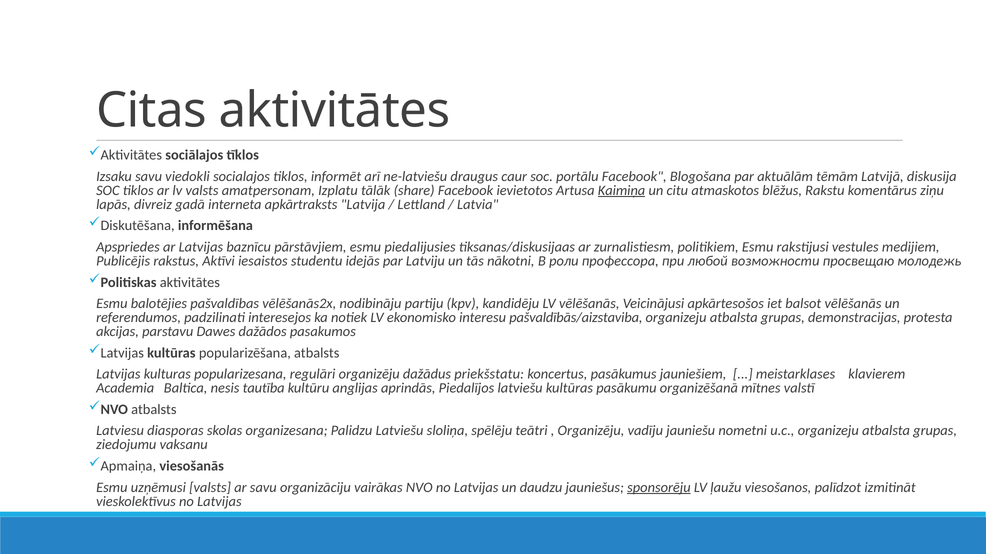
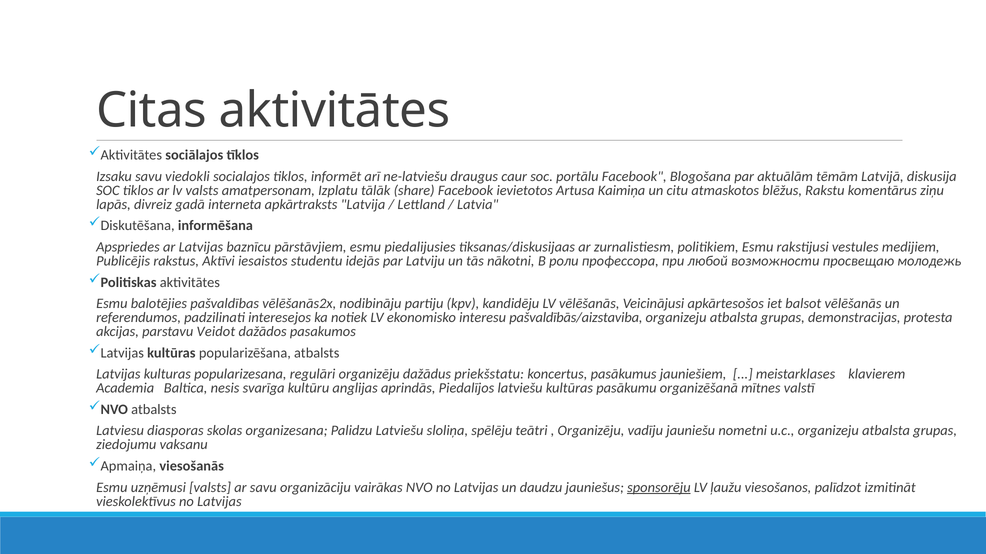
Kaimiņa underline: present -> none (622, 191)
Dawes: Dawes -> Veidot (216, 332)
tautība: tautība -> svarīga (264, 389)
